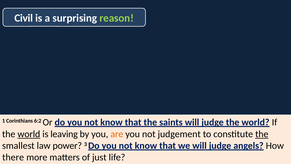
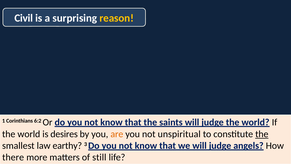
reason colour: light green -> yellow (117, 18)
world underline: present -> none (29, 134)
leaving: leaving -> desires (64, 134)
judgement: judgement -> unspiritual (179, 134)
power: power -> earthy (67, 145)
just: just -> still (99, 157)
